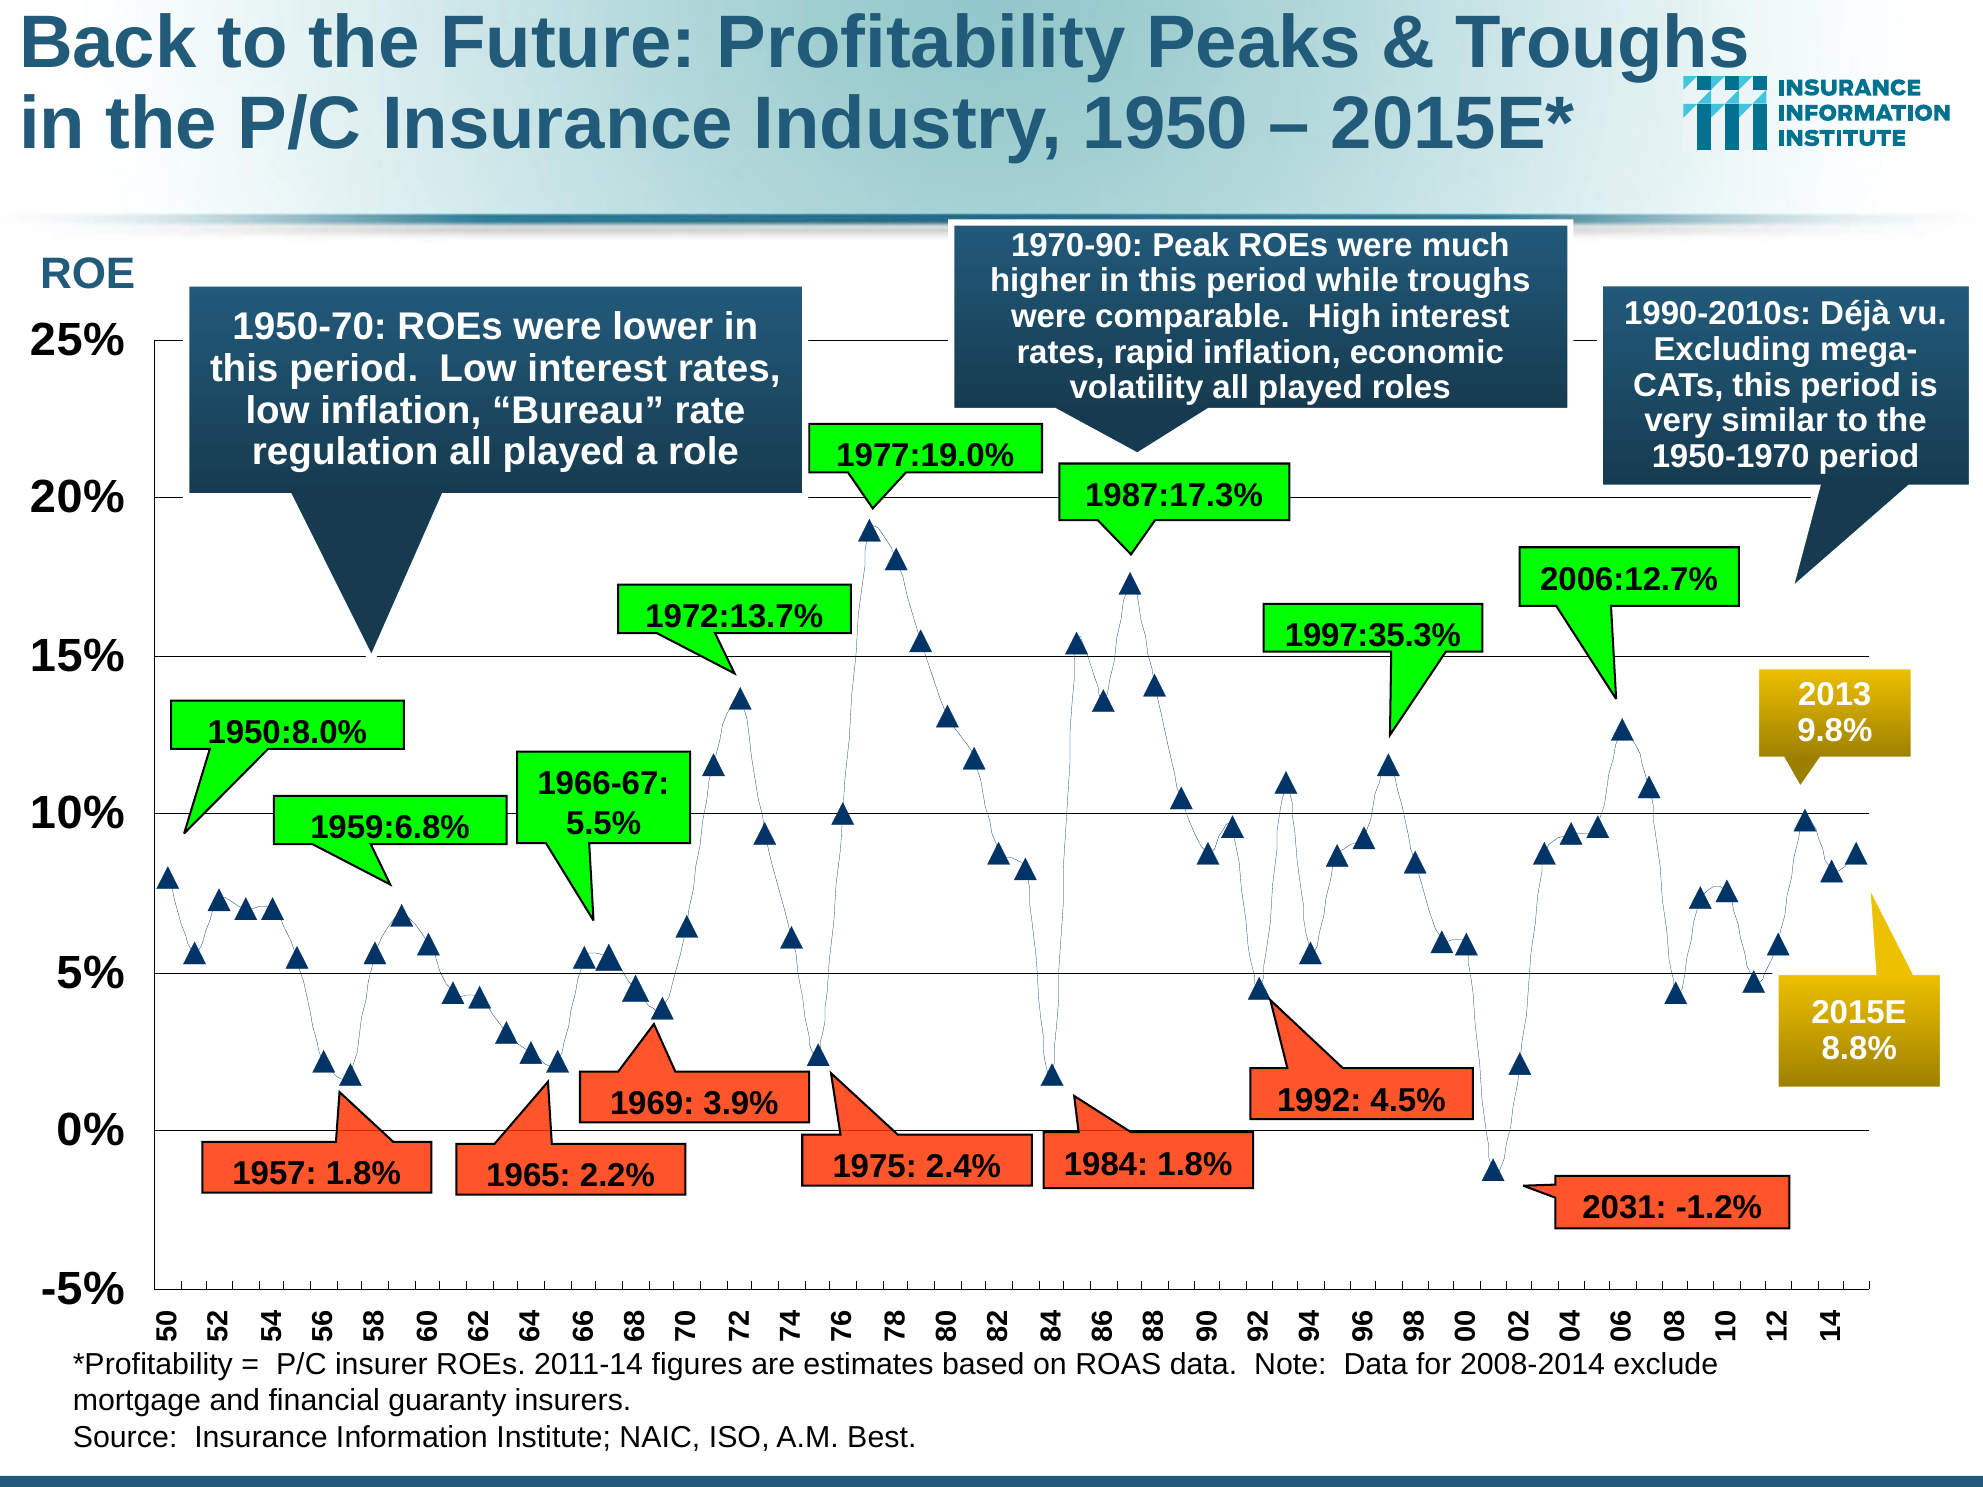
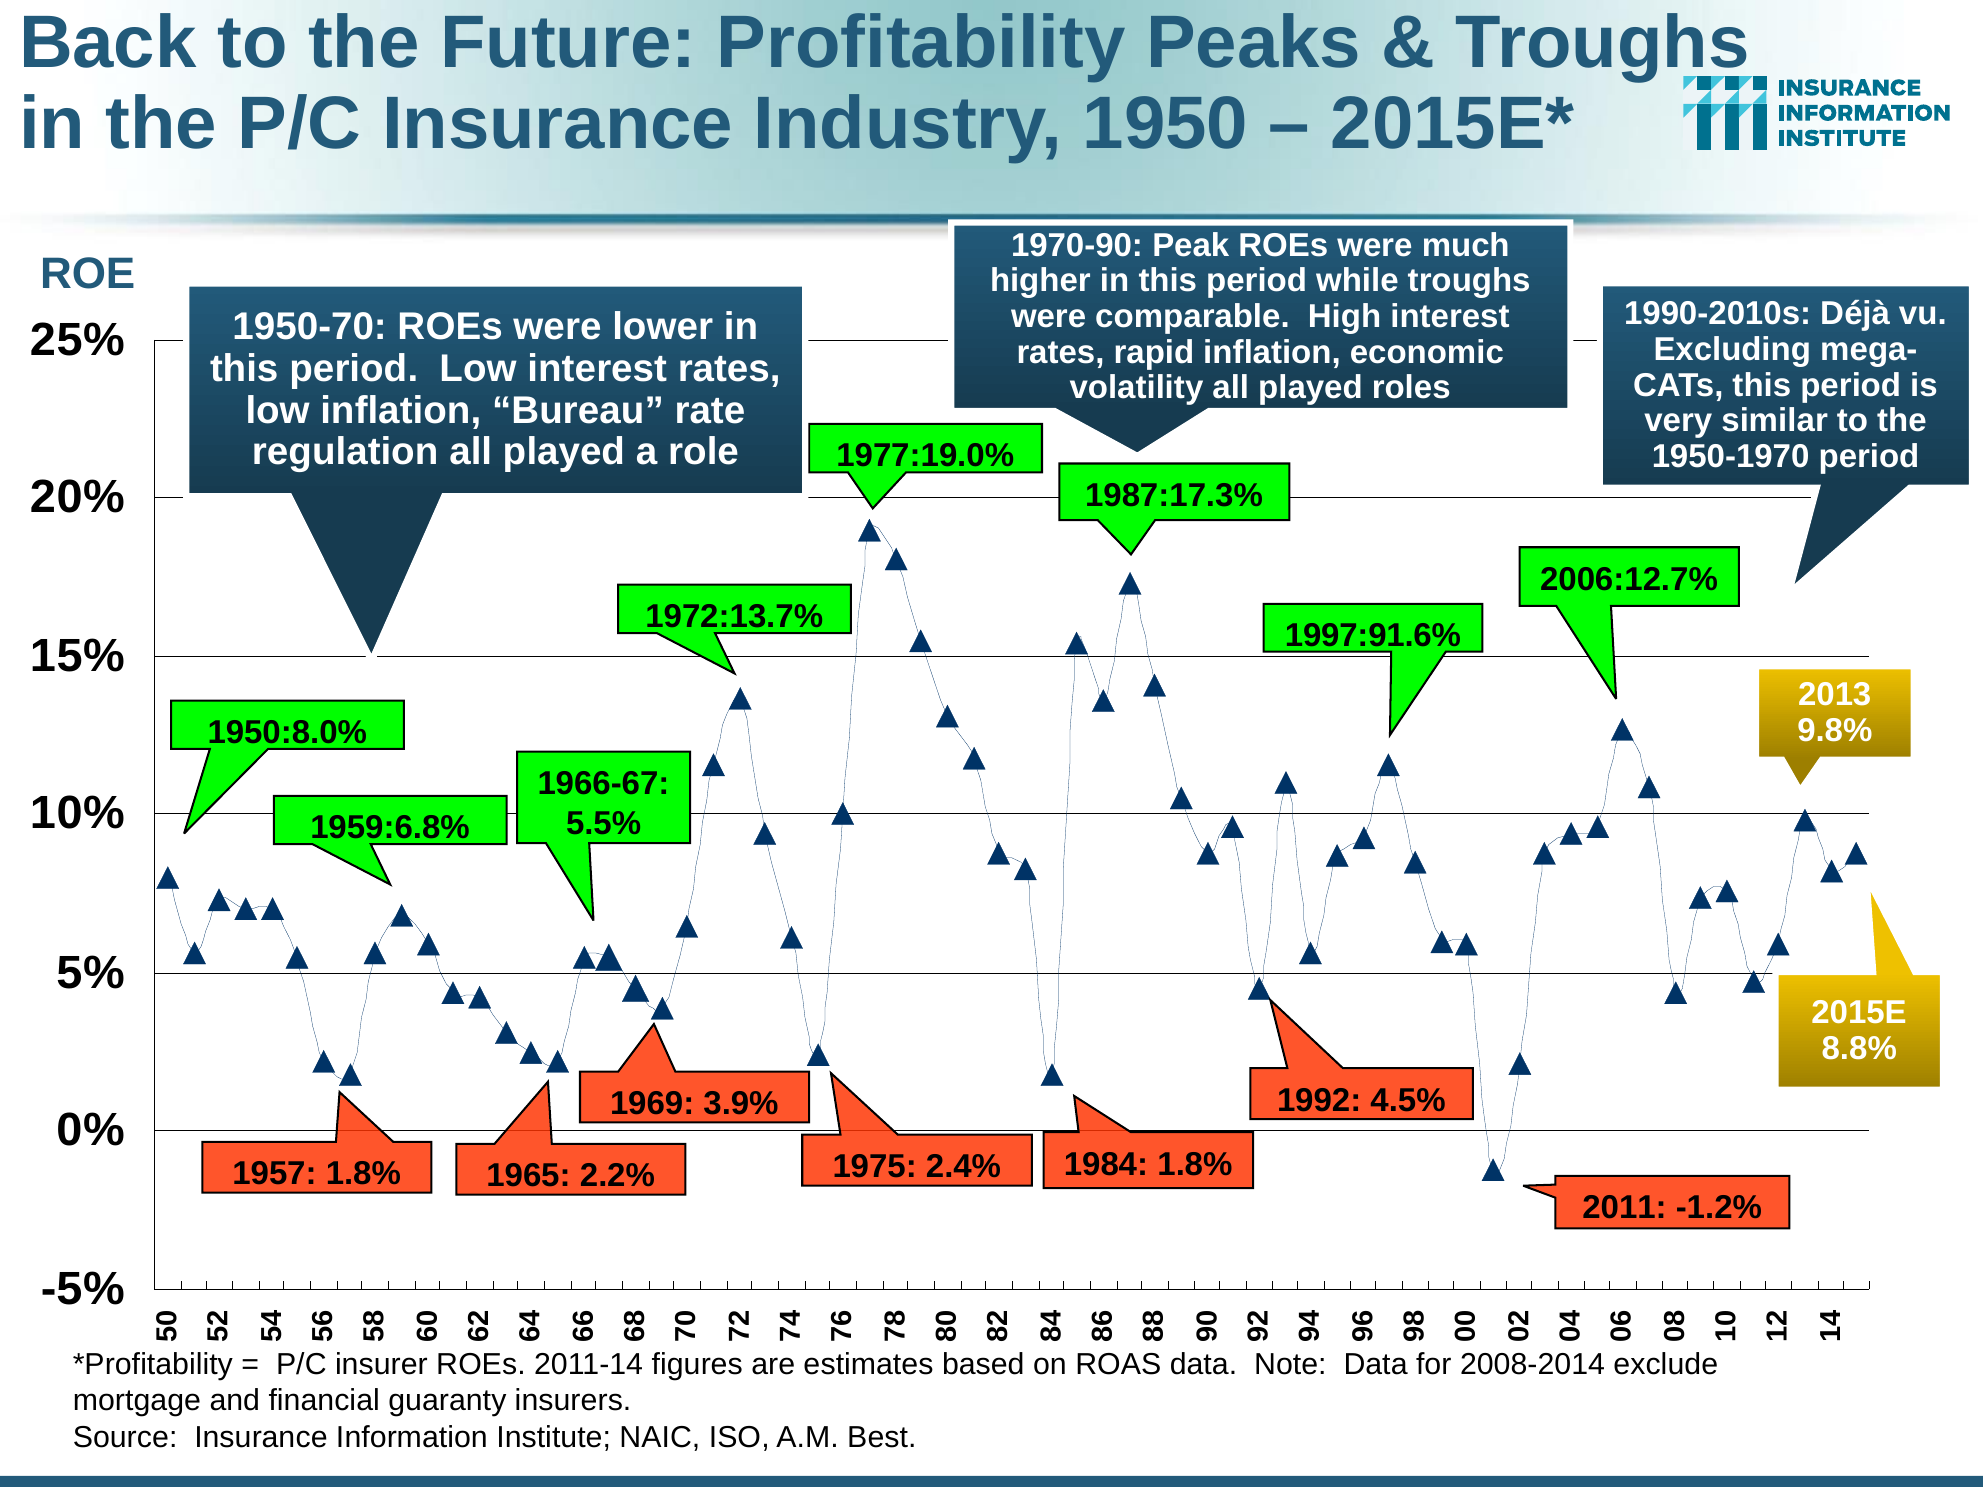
1997:35.3%: 1997:35.3% -> 1997:91.6% (1373, 636)
2031: 2031 -> 2011 (1625, 1208)
